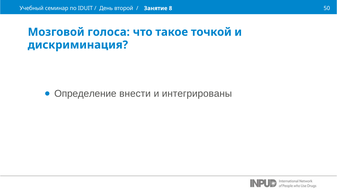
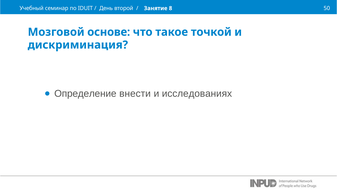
голоса: голоса -> основе (109, 32)
интегрированы: интегрированы -> исследованиях (197, 93)
